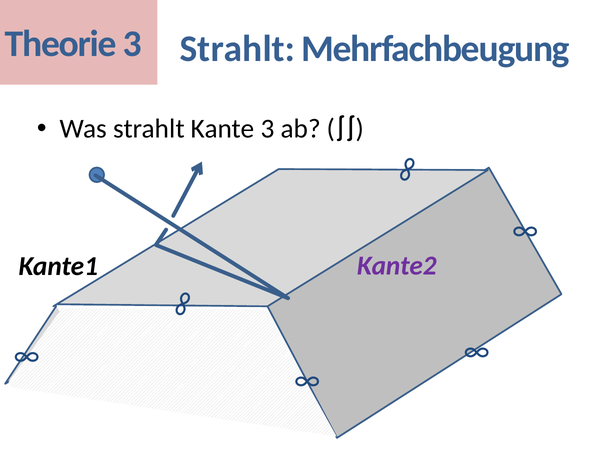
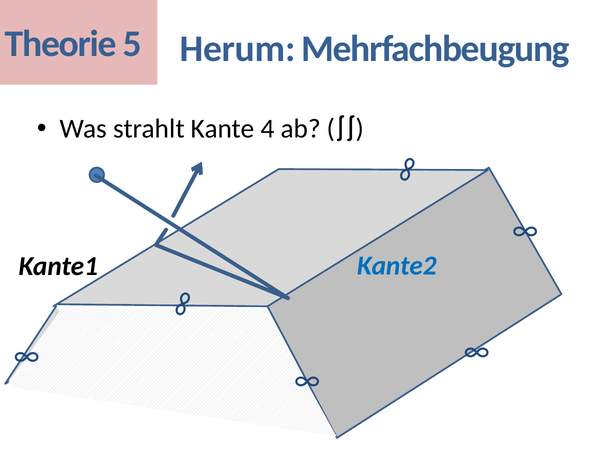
Theorie 3: 3 -> 5 (132, 44)
Strahlt: Strahlt -> Herum (238, 49)
Kante 3: 3 -> 4 (268, 129)
Kante2 colour: purple -> blue (397, 266)
